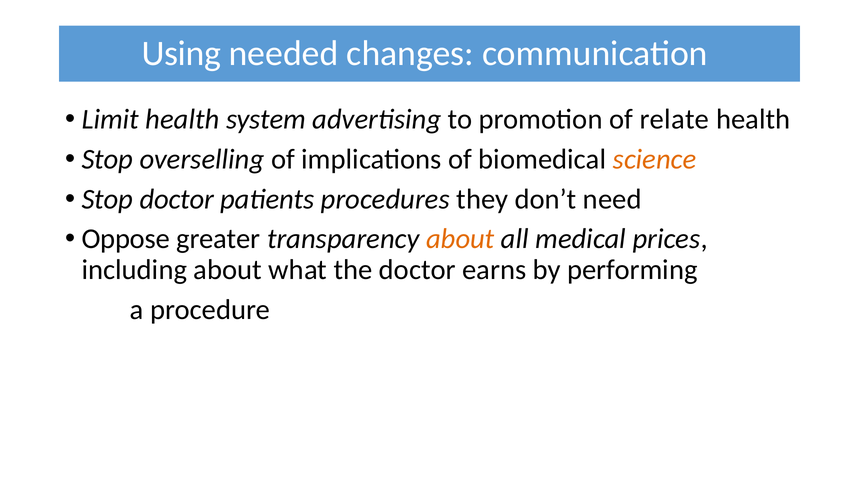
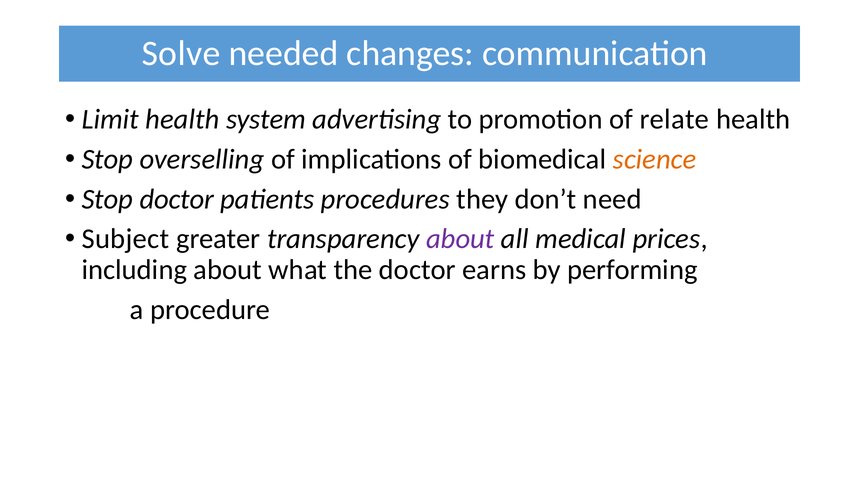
Using: Using -> Solve (181, 53)
Oppose: Oppose -> Subject (125, 239)
about colour: orange -> purple (460, 239)
